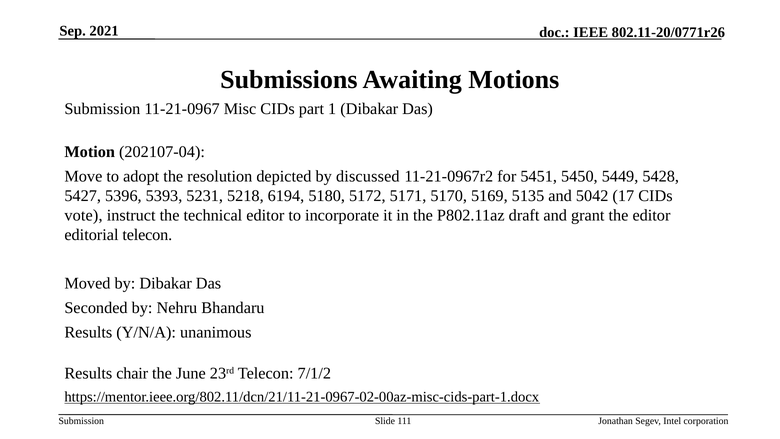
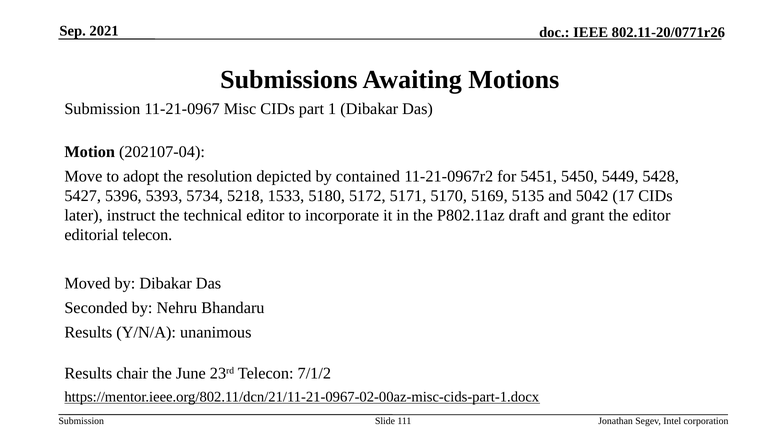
discussed: discussed -> contained (368, 176)
5231: 5231 -> 5734 (205, 196)
6194: 6194 -> 1533 (286, 196)
vote: vote -> later (84, 215)
